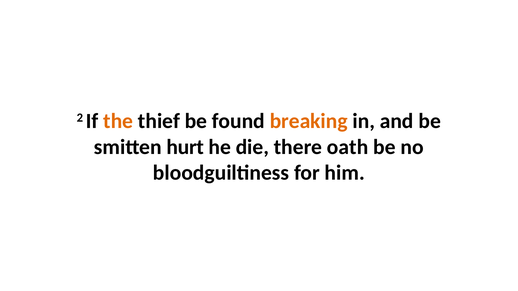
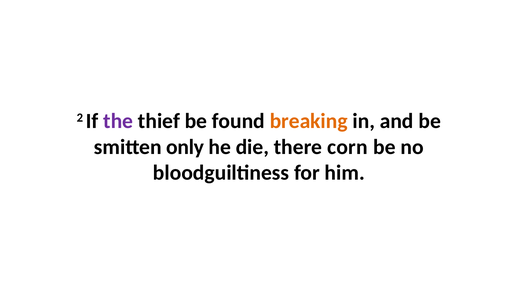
the colour: orange -> purple (118, 121)
hurt: hurt -> only (185, 147)
oath: oath -> corn (348, 147)
